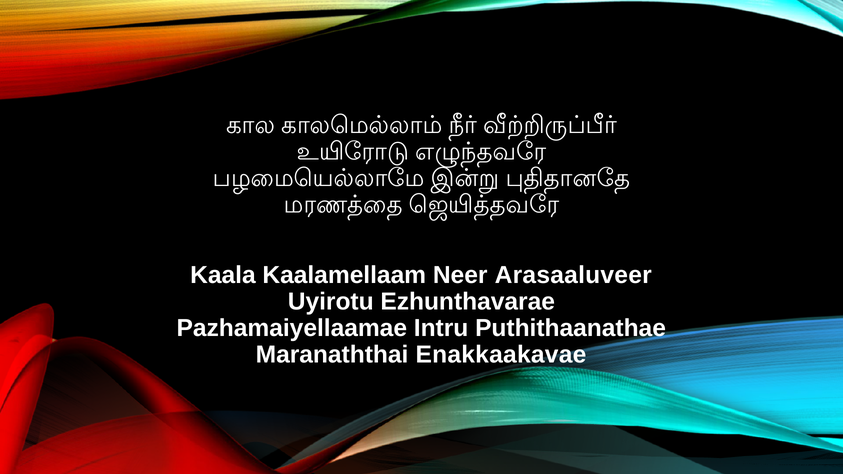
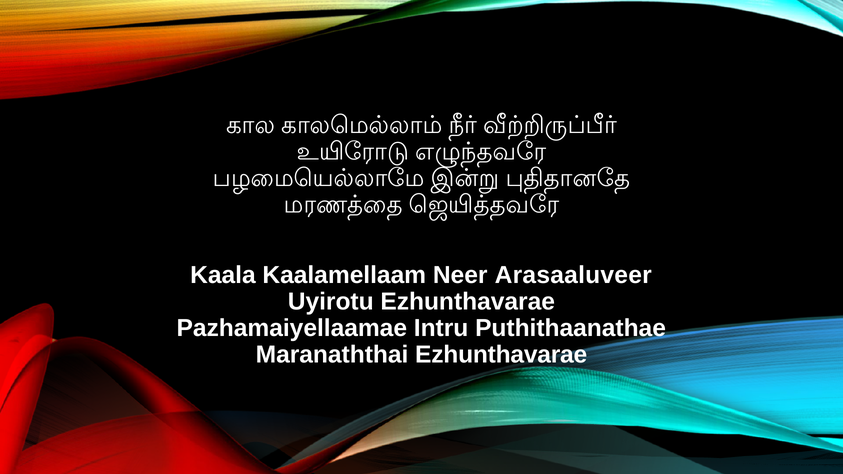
Maranaththai Enakkaakavae: Enakkaakavae -> Ezhunthavarae (501, 355)
